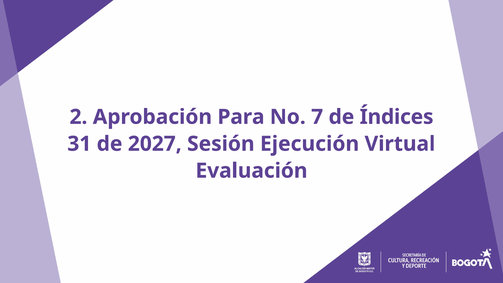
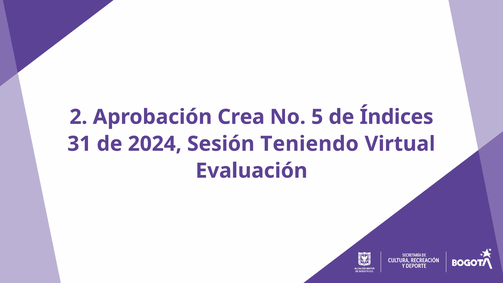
Para: Para -> Crea (241, 117)
7: 7 -> 5 (317, 117)
2027: 2027 -> 2024 (155, 144)
Ejecución: Ejecución -> Teniendo (309, 144)
